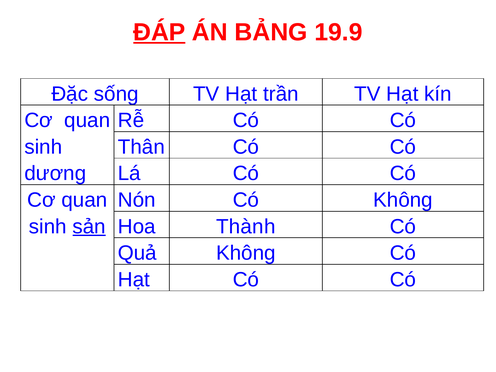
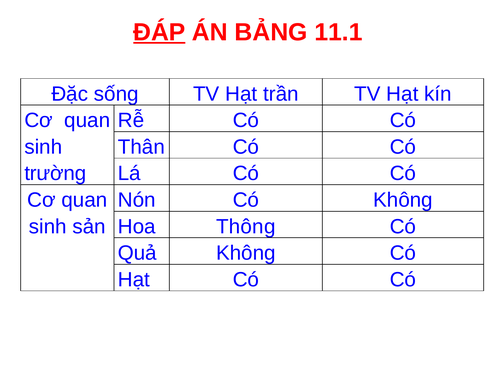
19.9: 19.9 -> 11.1 (339, 32)
dương: dương -> trường (55, 173)
sản underline: present -> none (89, 227)
Thành: Thành -> Thông (246, 227)
